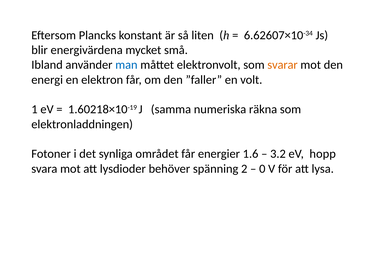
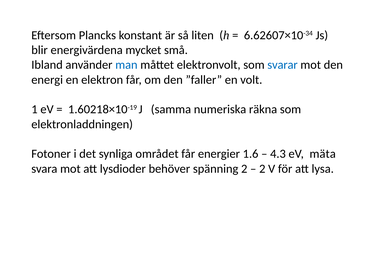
svarar colour: orange -> blue (283, 65)
3.2: 3.2 -> 4.3 (278, 154)
hopp: hopp -> mäta (323, 154)
0: 0 -> 2 (262, 169)
